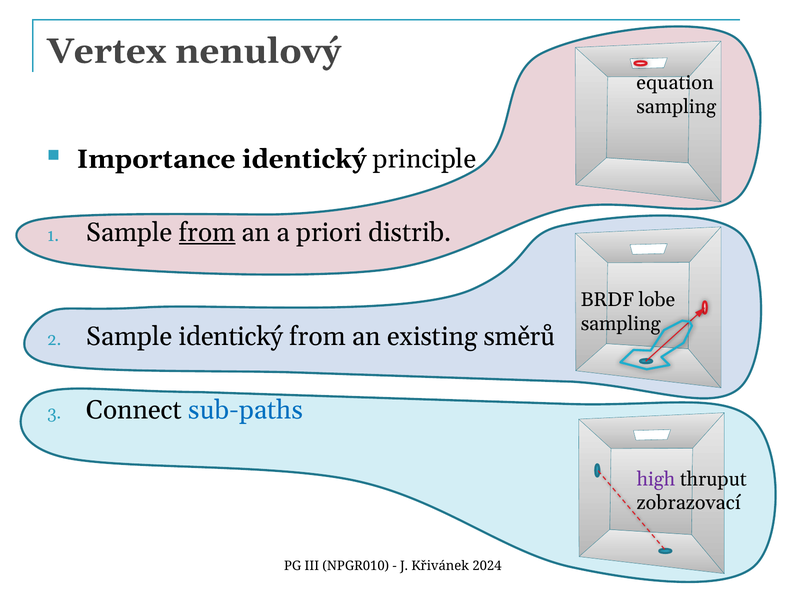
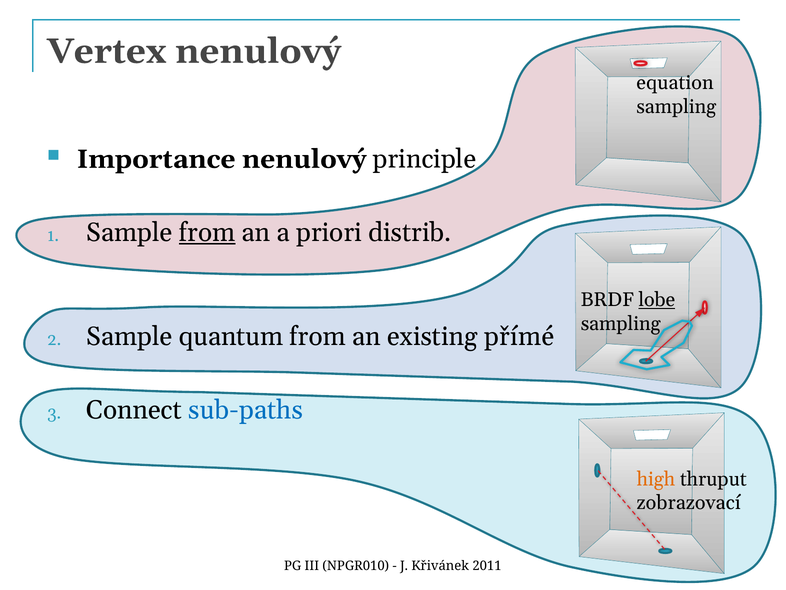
Importance identický: identický -> nenulový (304, 159)
lobe underline: none -> present (657, 300)
Sample identický: identický -> quantum (231, 336)
směrů: směrů -> přímé (519, 336)
high colour: purple -> orange (656, 479)
2024: 2024 -> 2011 (487, 565)
